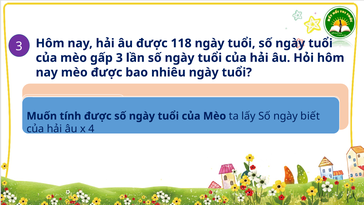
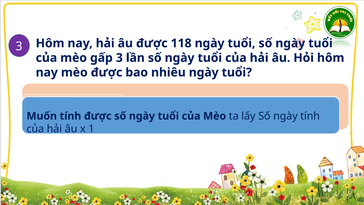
biết: biết -> tính (310, 116)
4: 4 -> 1 (91, 129)
